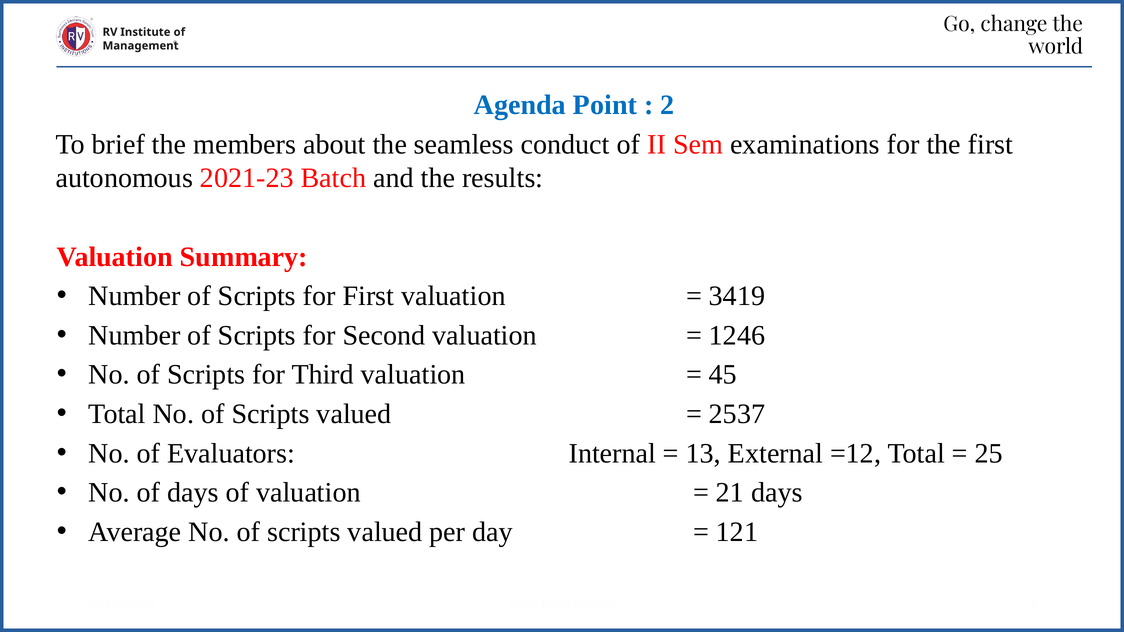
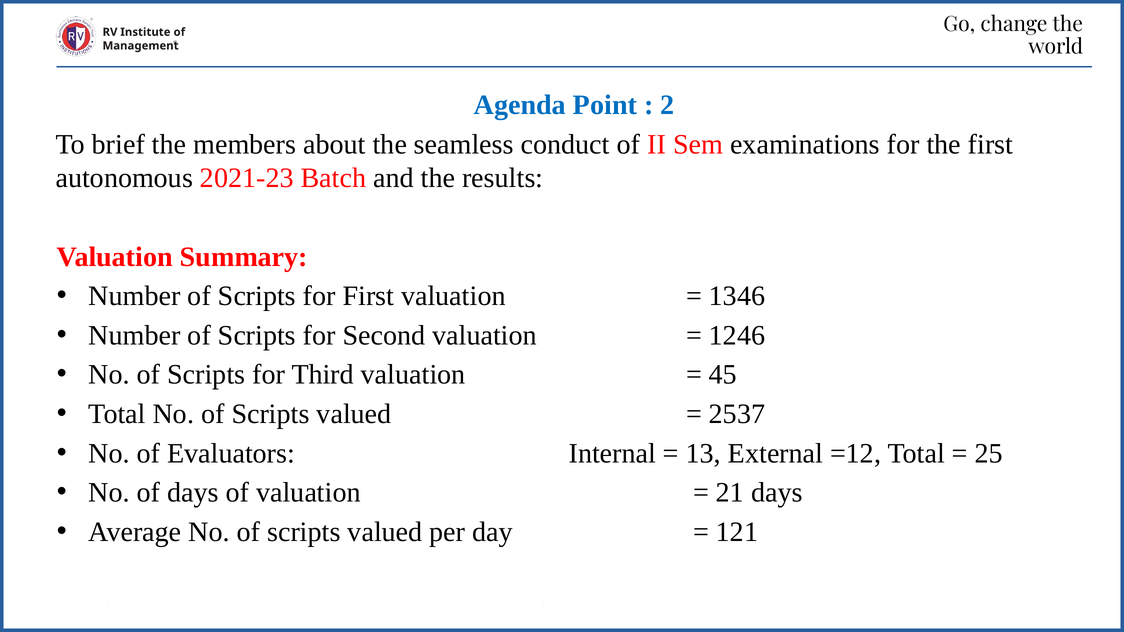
3419: 3419 -> 1346 (737, 296)
